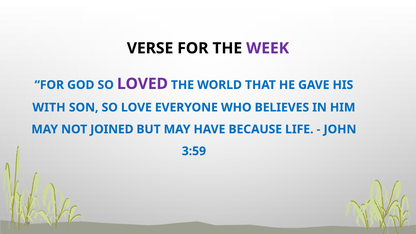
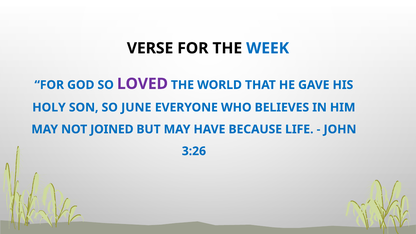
WEEK colour: purple -> blue (268, 48)
WITH: WITH -> HOLY (49, 107)
LOVE: LOVE -> JUNE (136, 107)
3:59: 3:59 -> 3:26 (194, 151)
